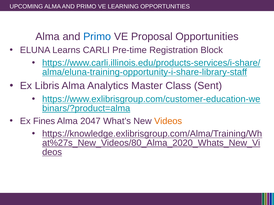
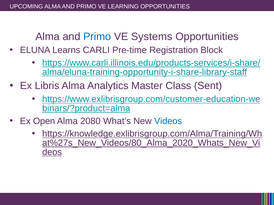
Proposal: Proposal -> Systems (152, 37)
Fines: Fines -> Open (44, 121)
2047: 2047 -> 2080 (90, 121)
Videos colour: orange -> blue (168, 121)
